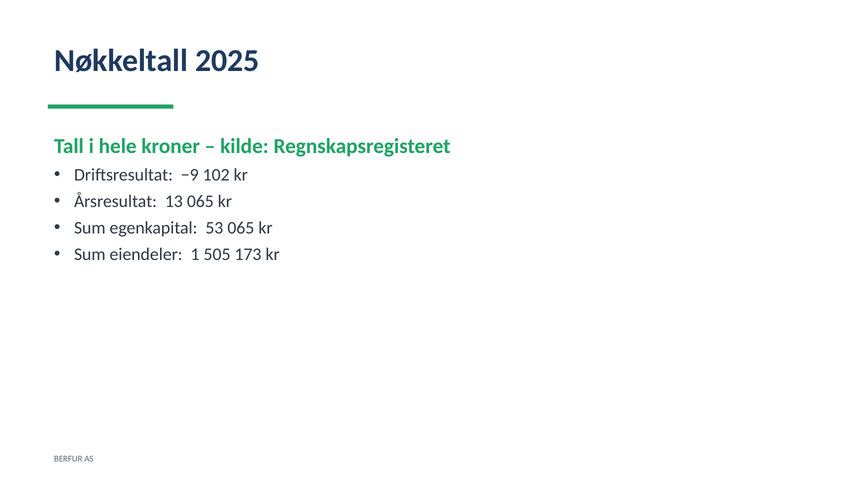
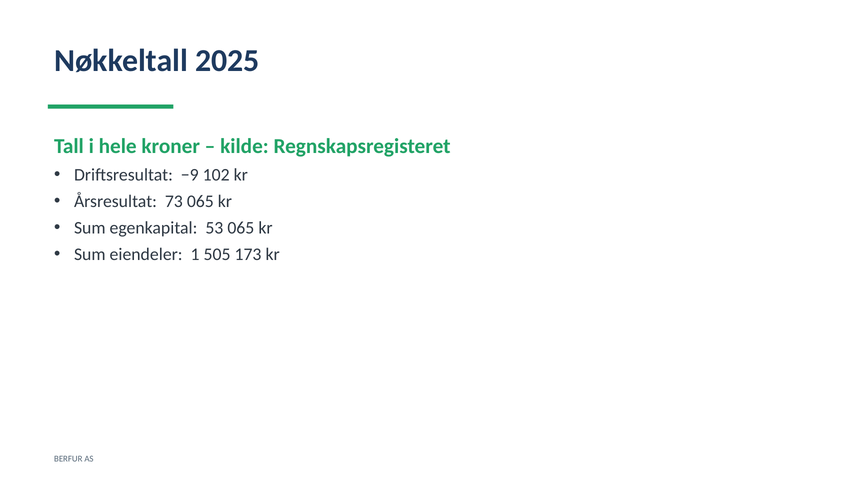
13: 13 -> 73 (174, 201)
